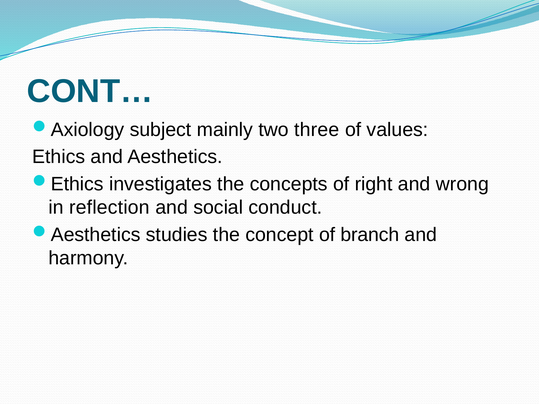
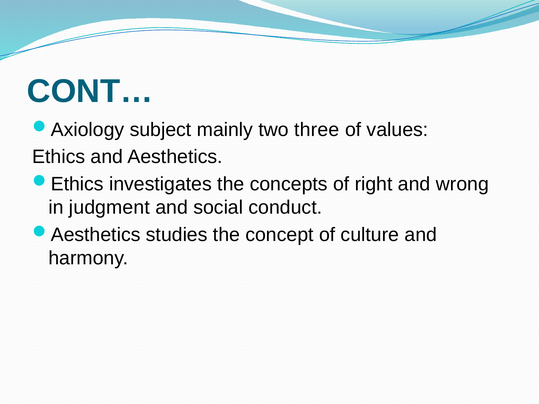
reflection: reflection -> judgment (109, 208)
branch: branch -> culture (370, 235)
